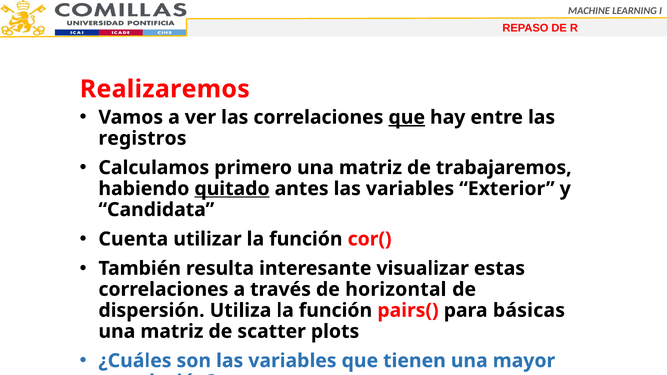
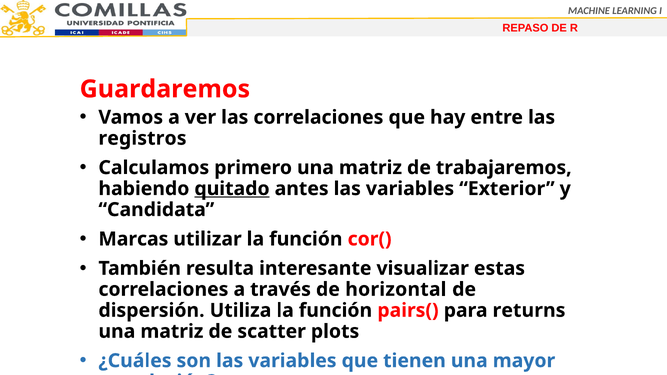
Realizaremos: Realizaremos -> Guardaremos (165, 89)
que underline: present -> none (407, 117)
Cuenta: Cuenta -> Marcas (133, 239)
básicas: básicas -> returns (529, 311)
